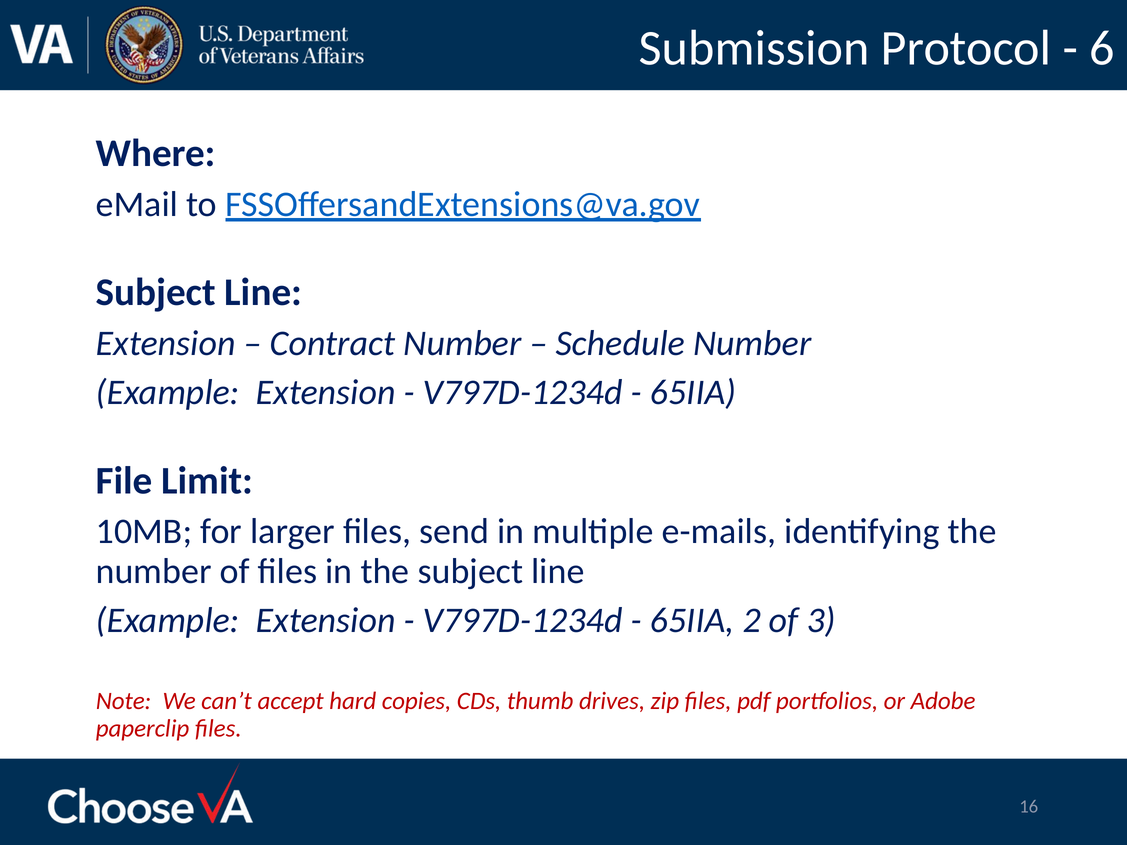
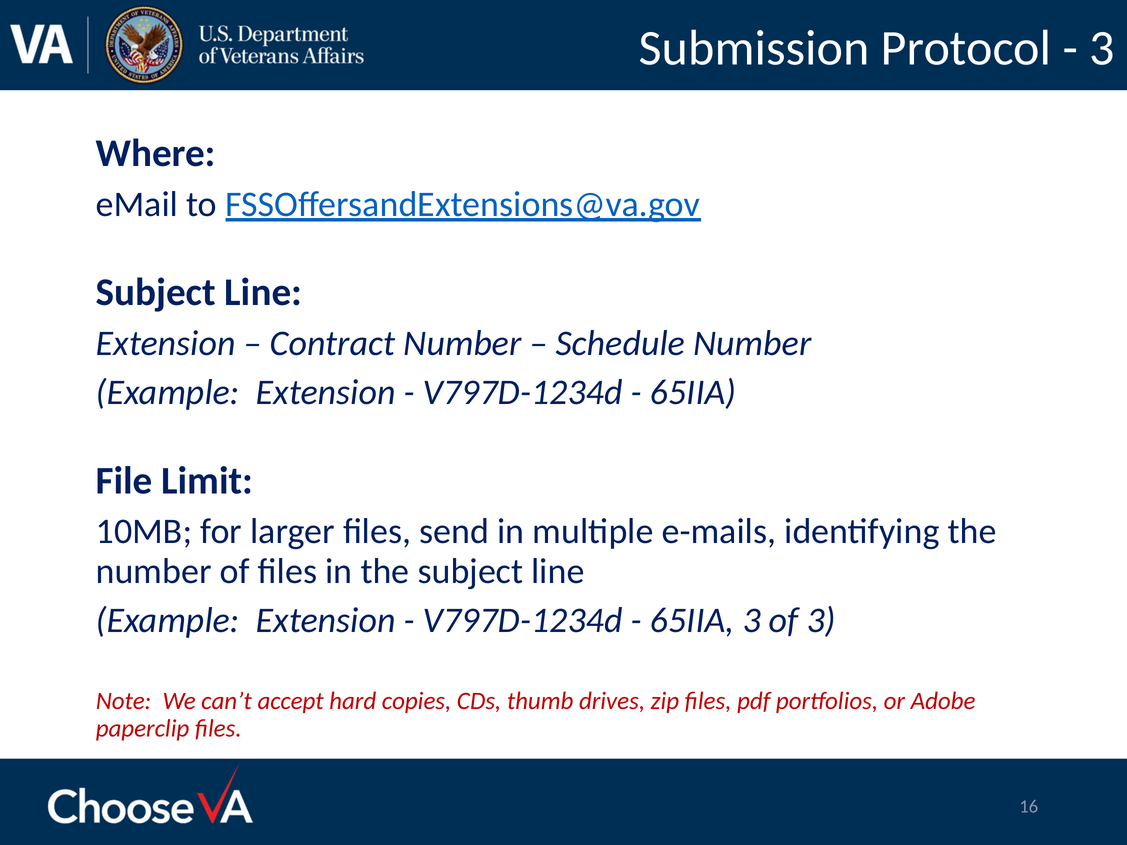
6: 6 -> 3 (1102, 48)
65IIA 2: 2 -> 3 (752, 621)
